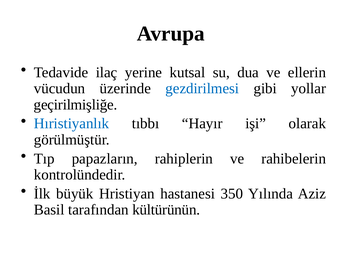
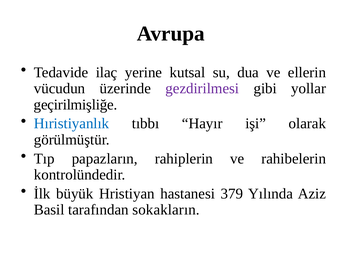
gezdirilmesi colour: blue -> purple (202, 89)
350: 350 -> 379 (232, 194)
kültürünün: kültürünün -> sokakların (166, 210)
